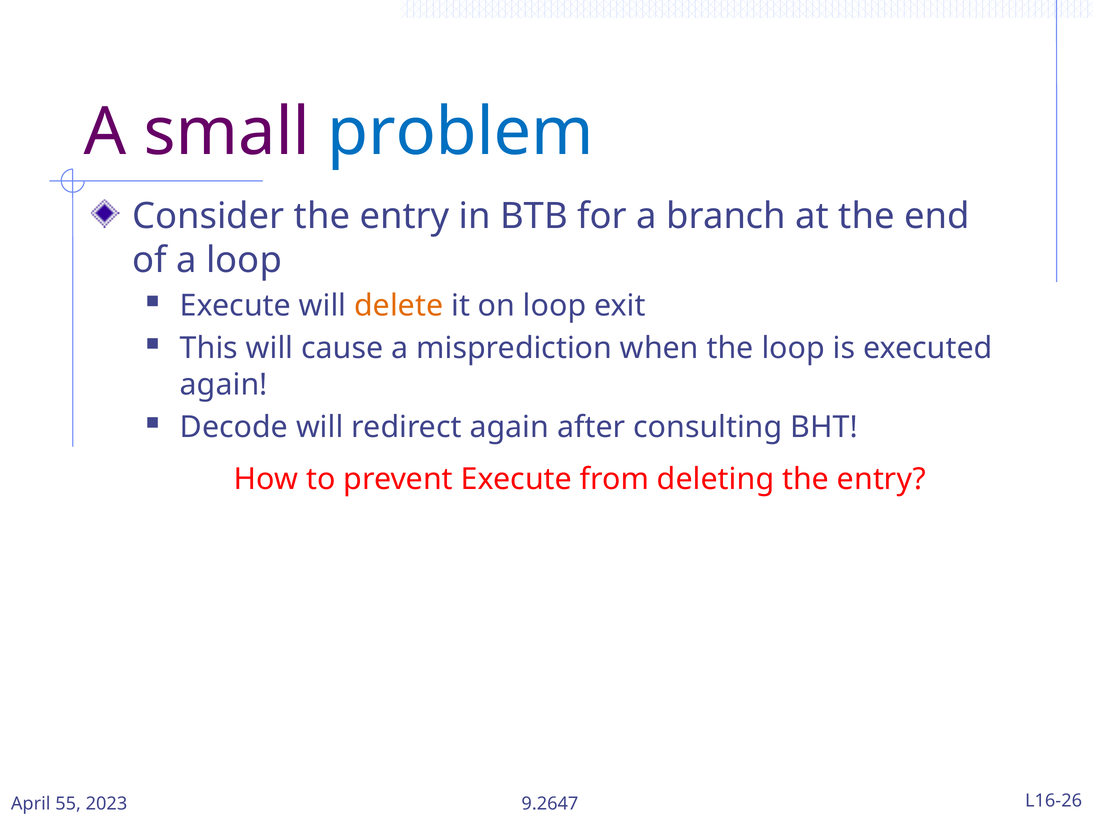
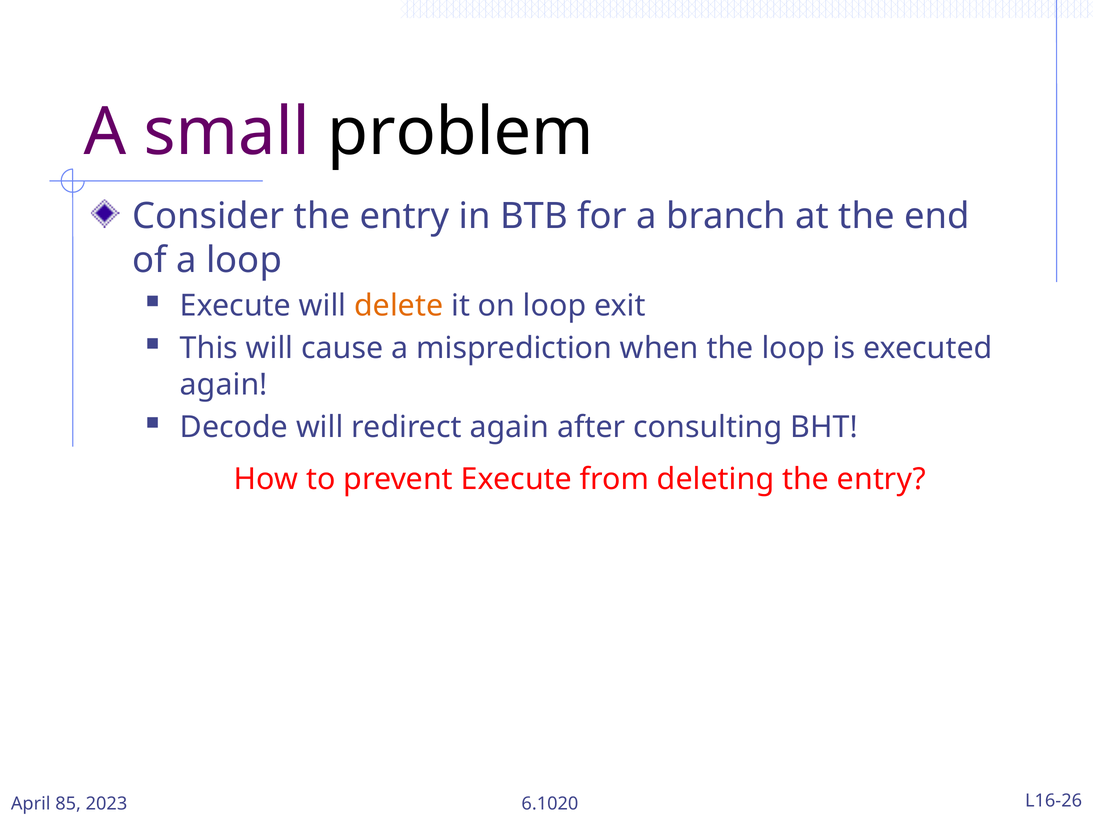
problem colour: blue -> black (460, 132)
55: 55 -> 85 (68, 805)
9.2647: 9.2647 -> 6.1020 (550, 805)
